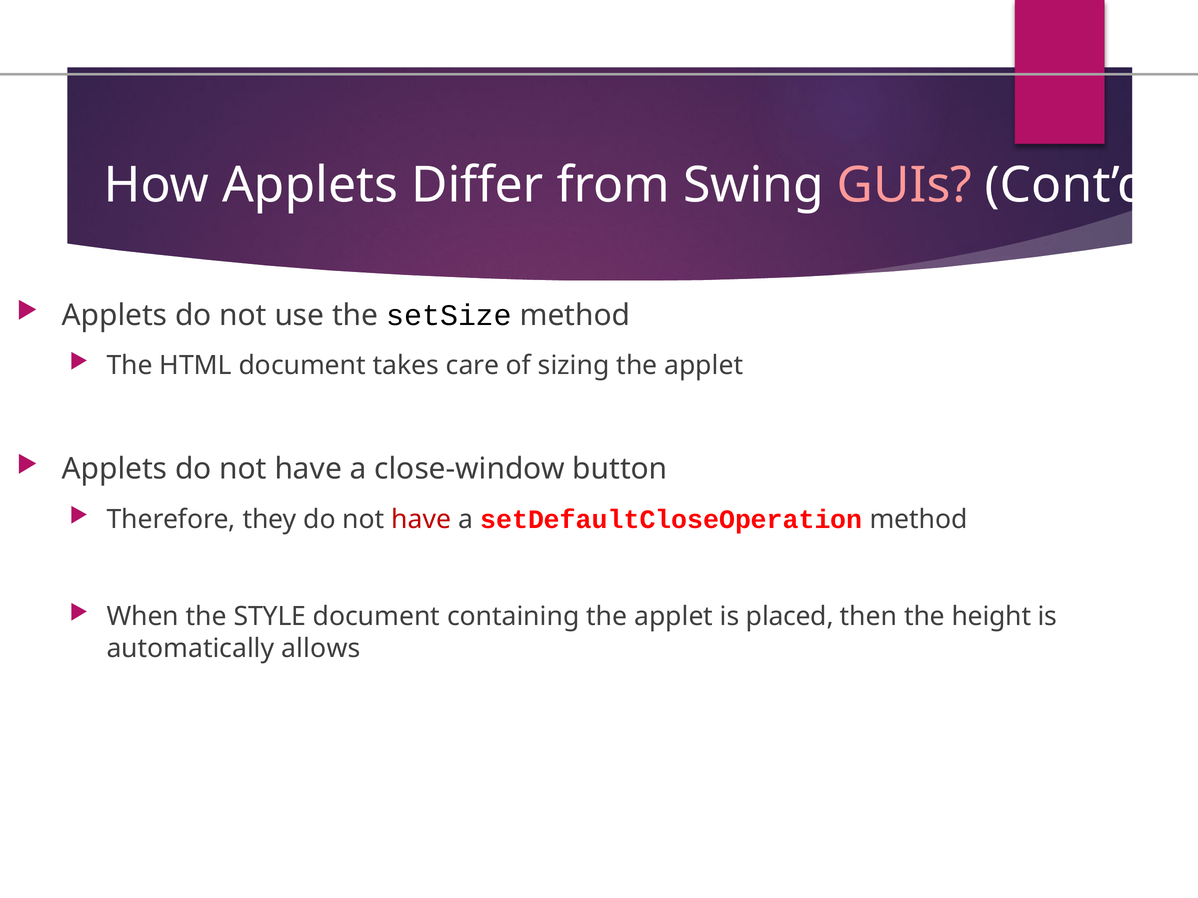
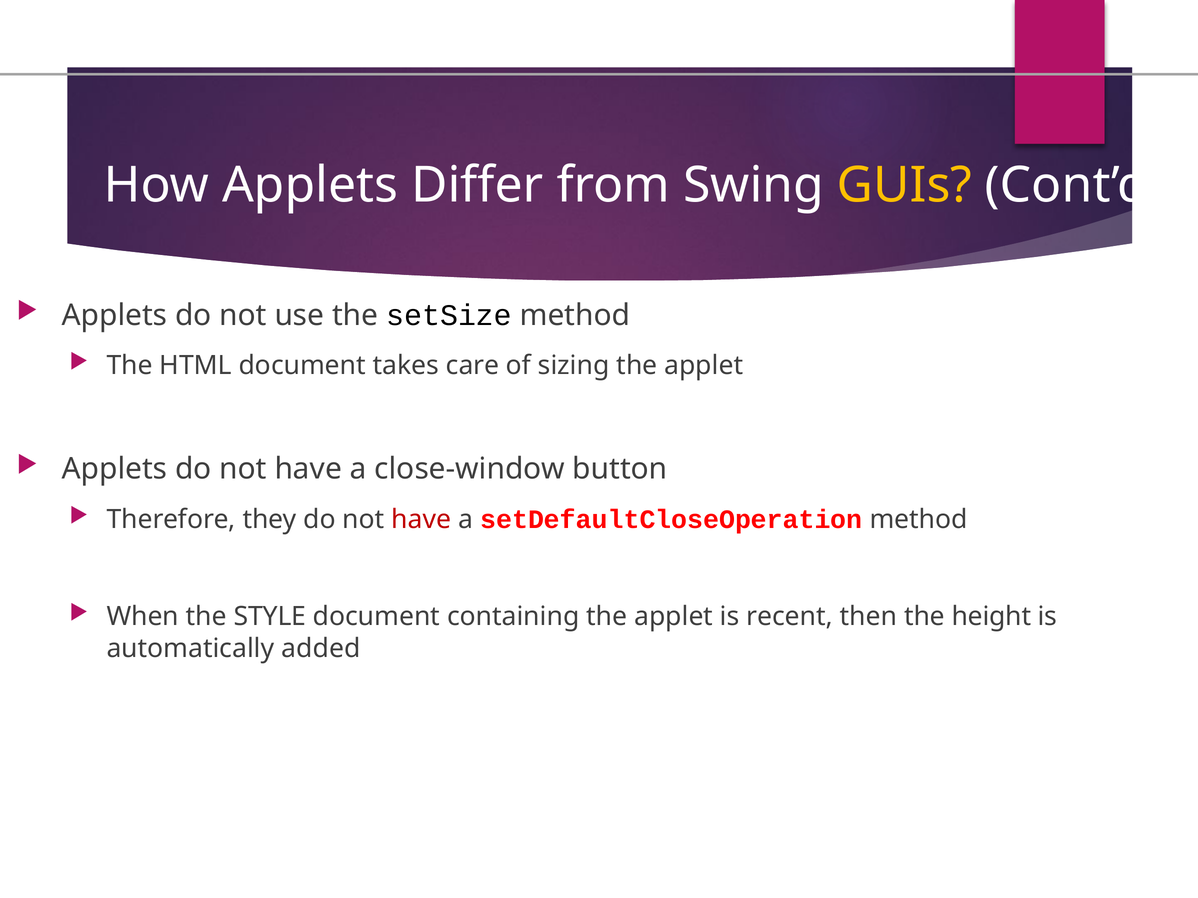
GUIs colour: pink -> yellow (904, 185)
placed: placed -> recent (790, 617)
allows: allows -> added (321, 649)
